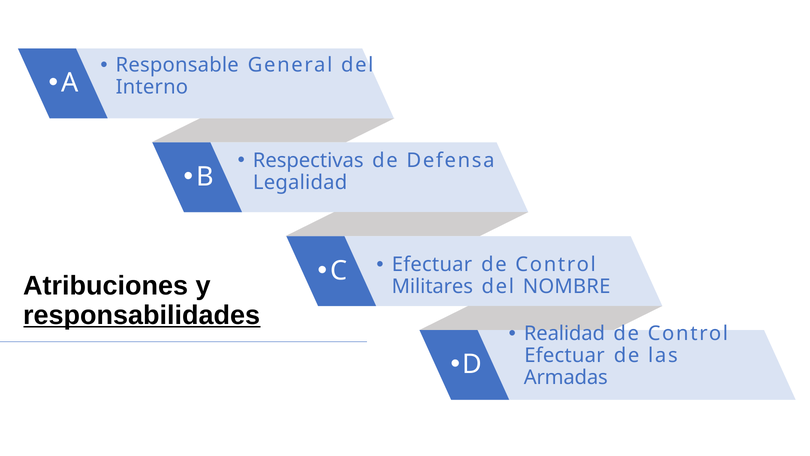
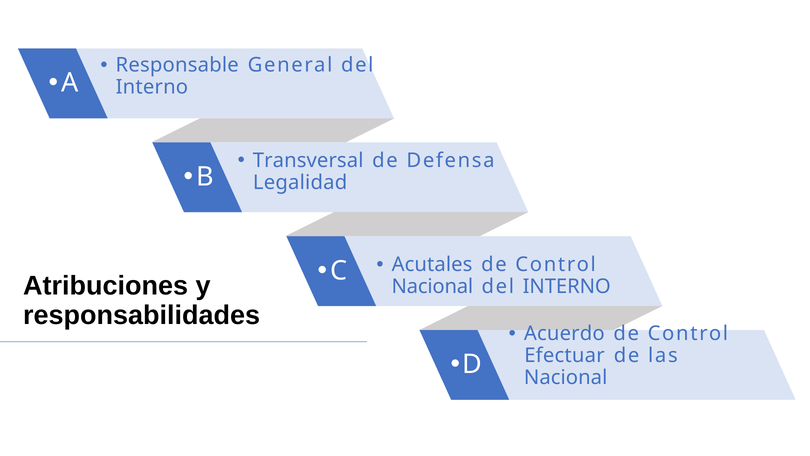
Respectivas: Respectivas -> Transversal (308, 160)
Efectuar: Efectuar -> Acutales (432, 265)
Militares: Militares -> Nacional (432, 286)
NOMBRE: NOMBRE -> INTERNO (567, 286)
responsabilidades underline: present -> none (142, 315)
Realidad: Realidad -> Acuerdo (564, 333)
Armadas: Armadas -> Nacional (566, 377)
